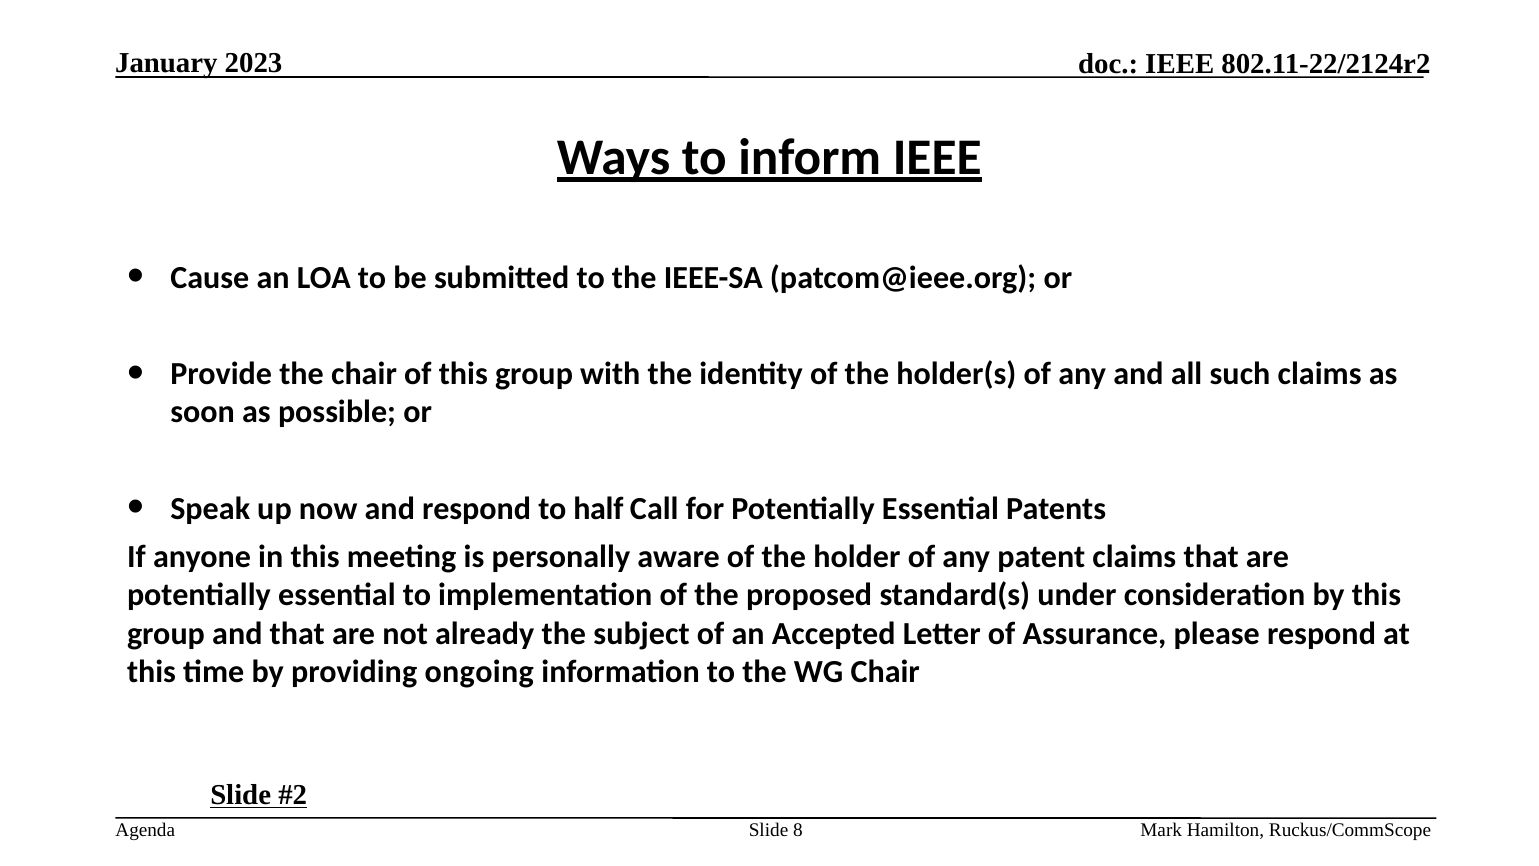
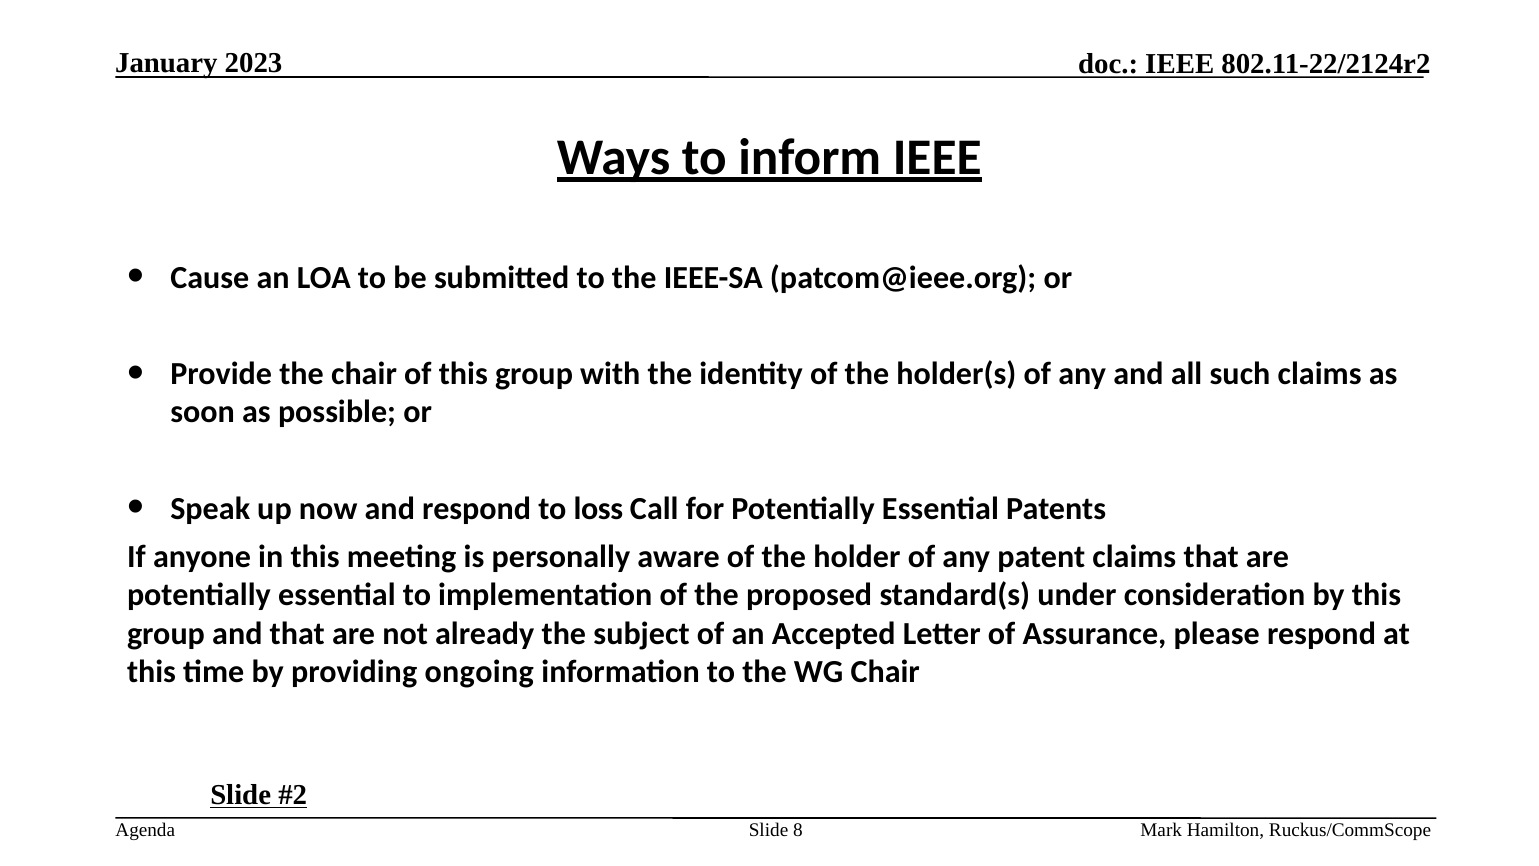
half: half -> loss (598, 508)
